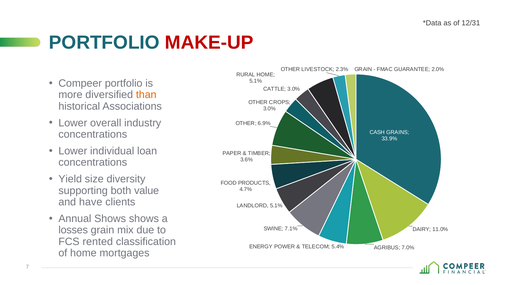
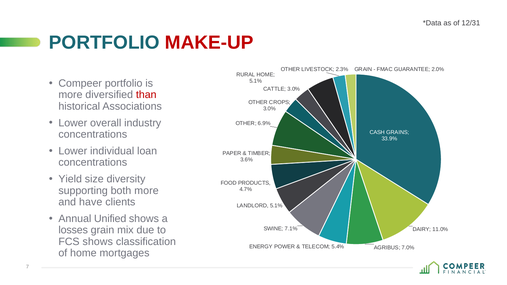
than colour: orange -> red (146, 95)
both value: value -> more (146, 191)
Annual Shows: Shows -> Unified (110, 219)
FCS rented: rented -> shows (98, 242)
